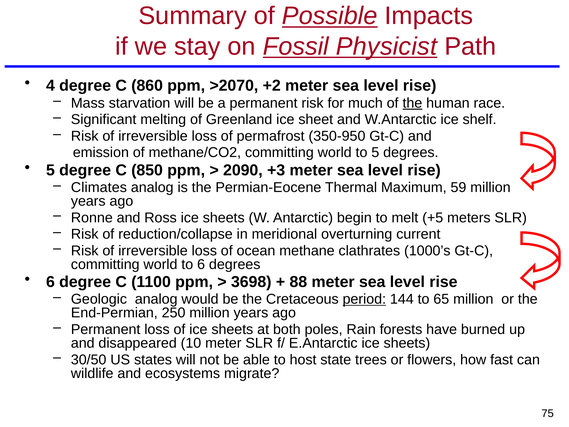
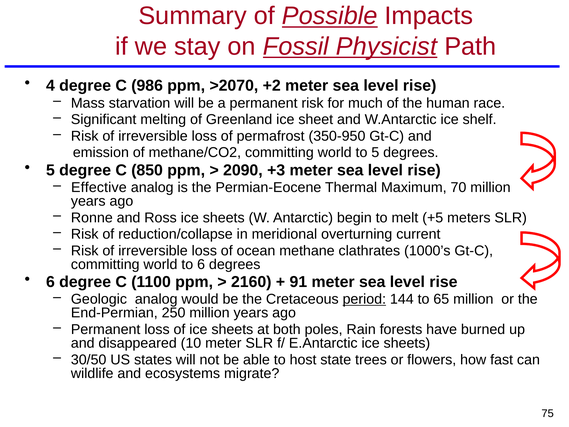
860: 860 -> 986 (147, 86)
the underline: present -> none (412, 103)
Climates: Climates -> Effective (99, 187)
59: 59 -> 70 (458, 187)
3698: 3698 -> 2160 (251, 282)
88: 88 -> 91 (298, 282)
